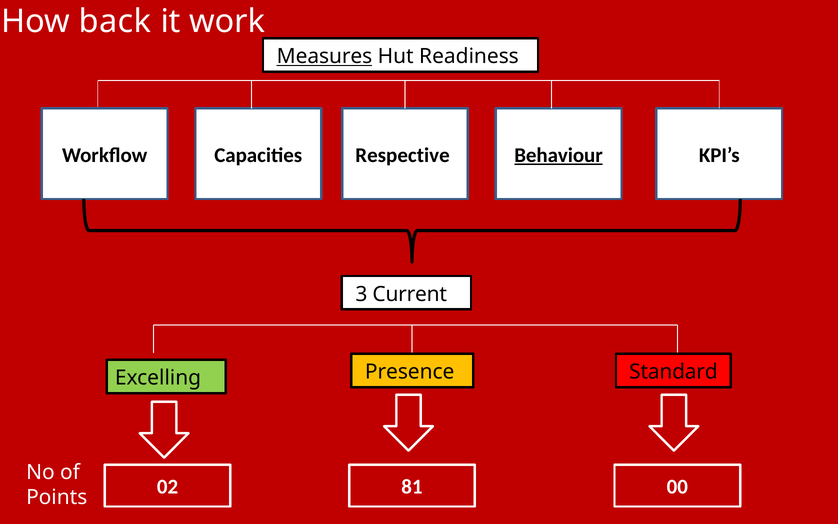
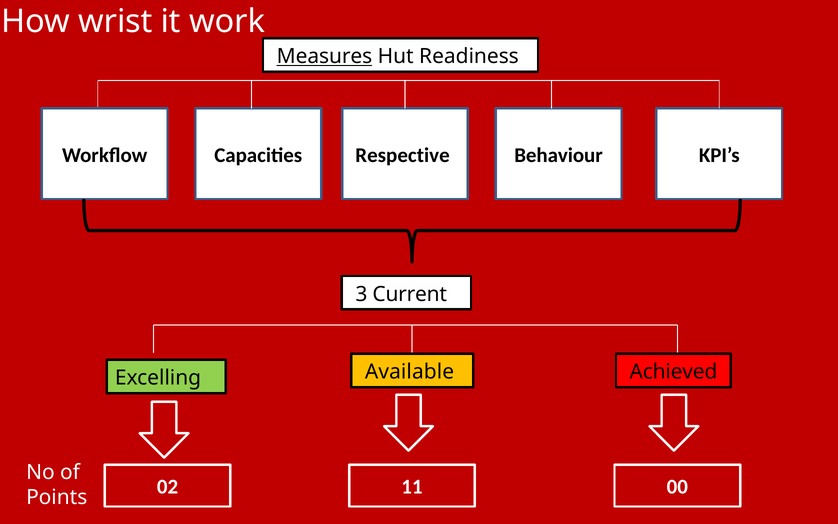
back: back -> wrist (115, 21)
Behaviour underline: present -> none (559, 155)
Presence: Presence -> Available (410, 372)
Standard: Standard -> Achieved (673, 372)
81: 81 -> 11 (412, 487)
